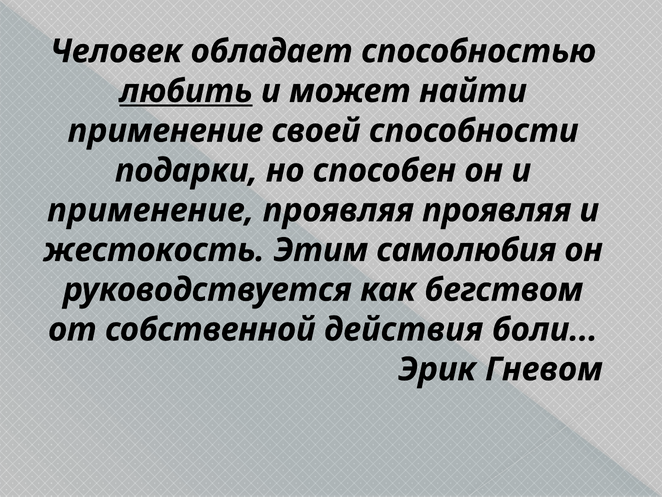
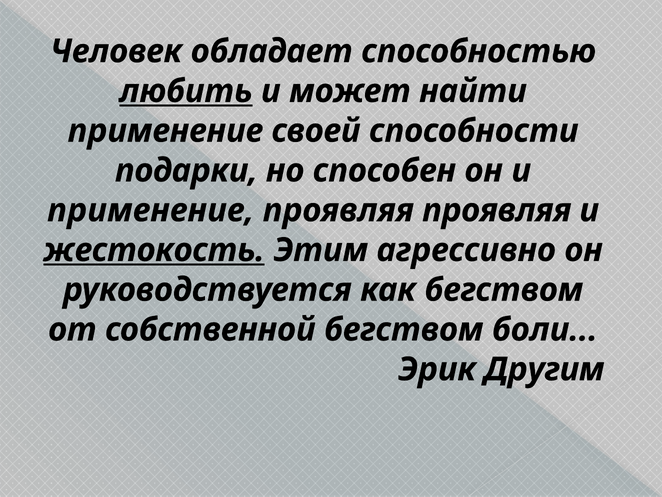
жестокость underline: none -> present (154, 250)
самолюбия: самолюбия -> агрессивно (466, 250)
собственной действия: действия -> бегством (404, 329)
Гневом: Гневом -> Другим (544, 369)
